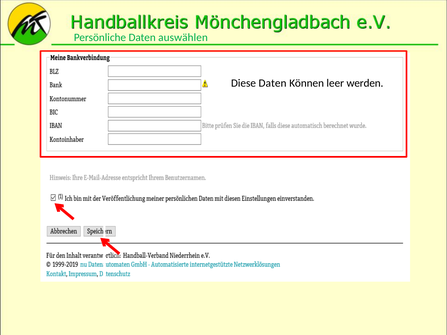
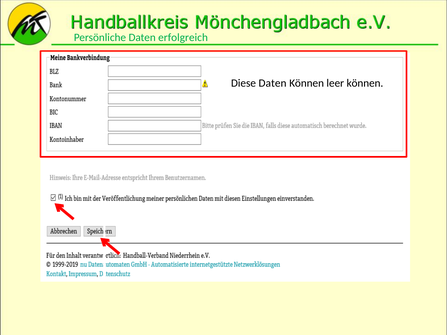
auswählen: auswählen -> erfolgreich (183, 37)
leer werden: werden -> können (365, 83)
